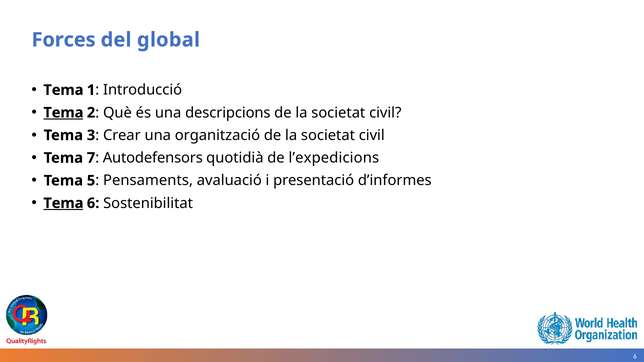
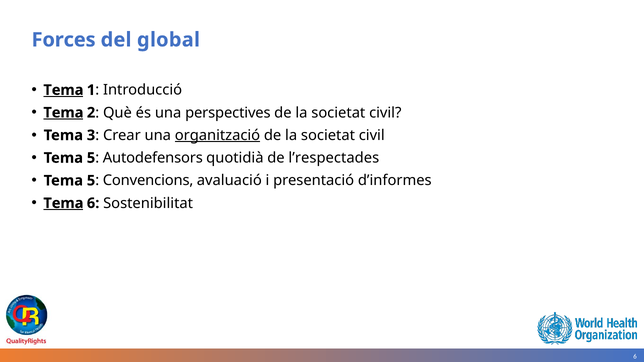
Tema underline: none -> present (63, 90)
descripcions: descripcions -> perspectives (228, 113)
organització underline: none -> present (217, 135)
7: 7 -> 5 (91, 158)
l’expedicions: l’expedicions -> l’respectades (334, 158)
Pensaments: Pensaments -> Convencions (148, 181)
